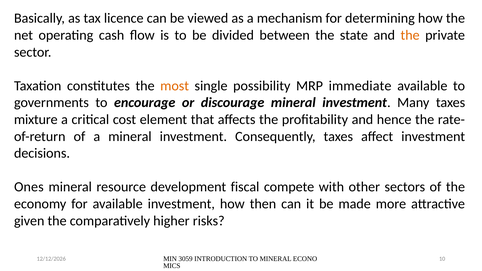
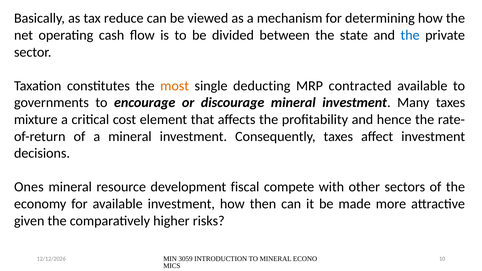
licence: licence -> reduce (124, 18)
the colour: orange -> blue (410, 35)
possibility: possibility -> deducting (262, 86)
immediate: immediate -> contracted (360, 86)
